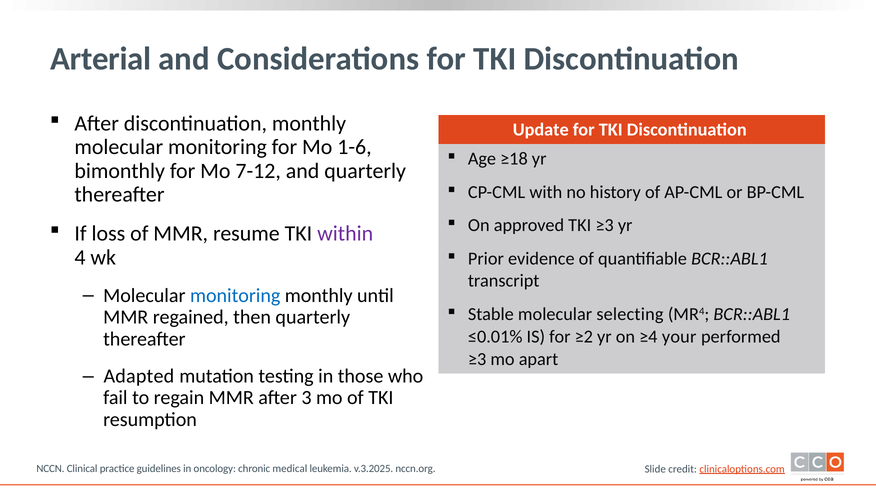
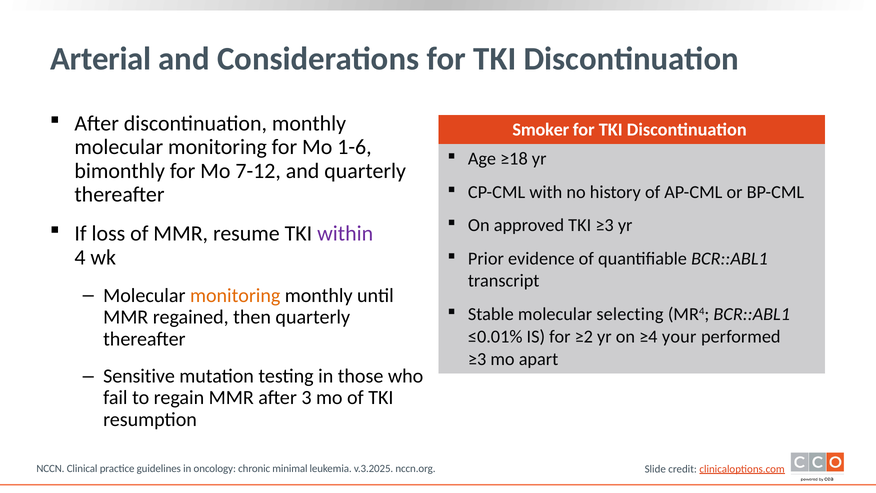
Update: Update -> Smoker (541, 130)
monitoring colour: blue -> orange (235, 295)
Adapted: Adapted -> Sensitive (139, 376)
medical: medical -> minimal (290, 468)
